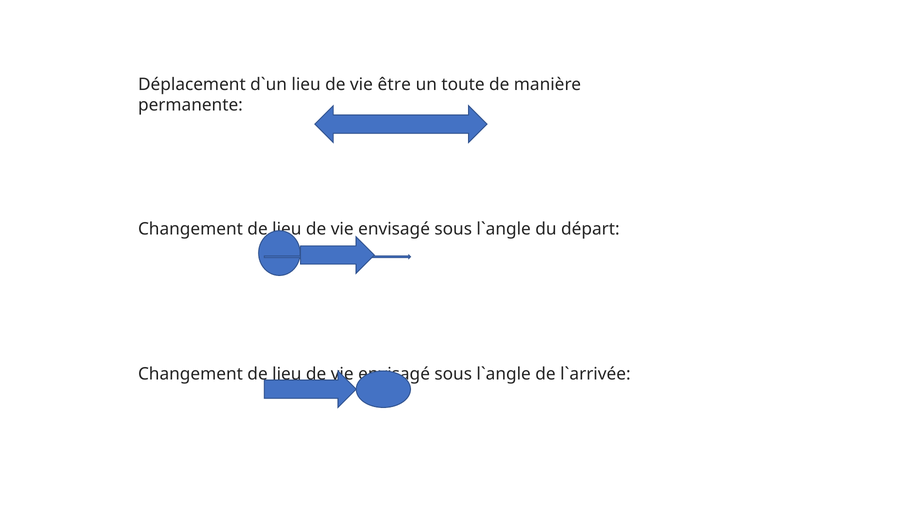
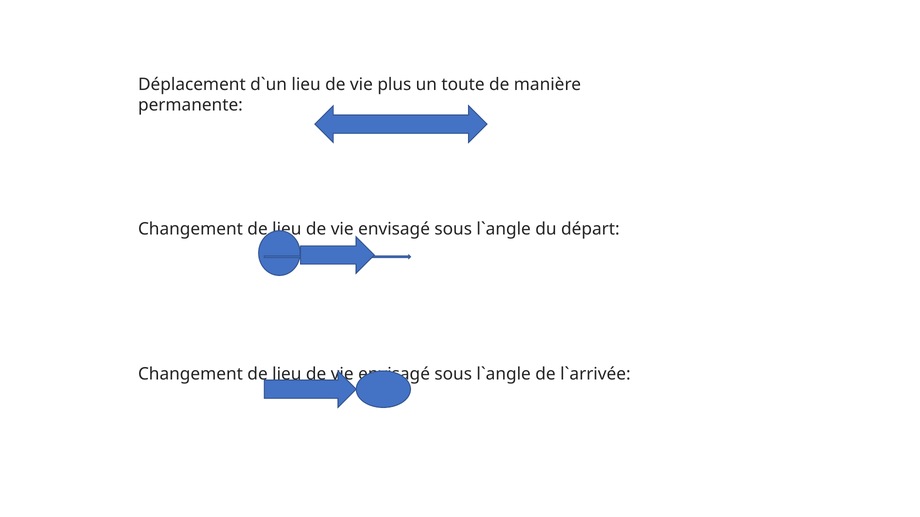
être: être -> plus (394, 85)
